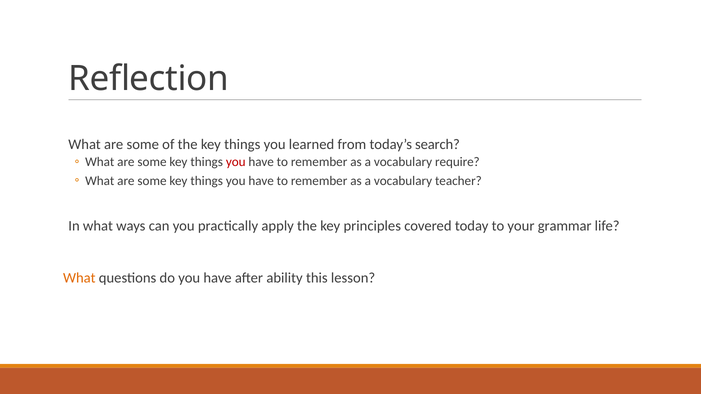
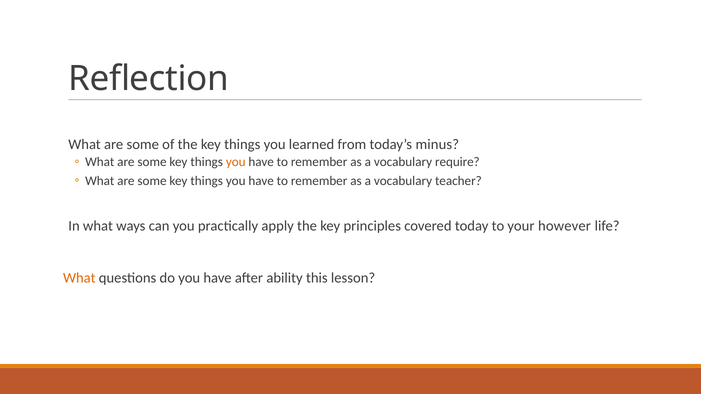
search: search -> minus (437, 144)
you colour: red -> orange (236, 162)
grammar: grammar -> however (565, 226)
